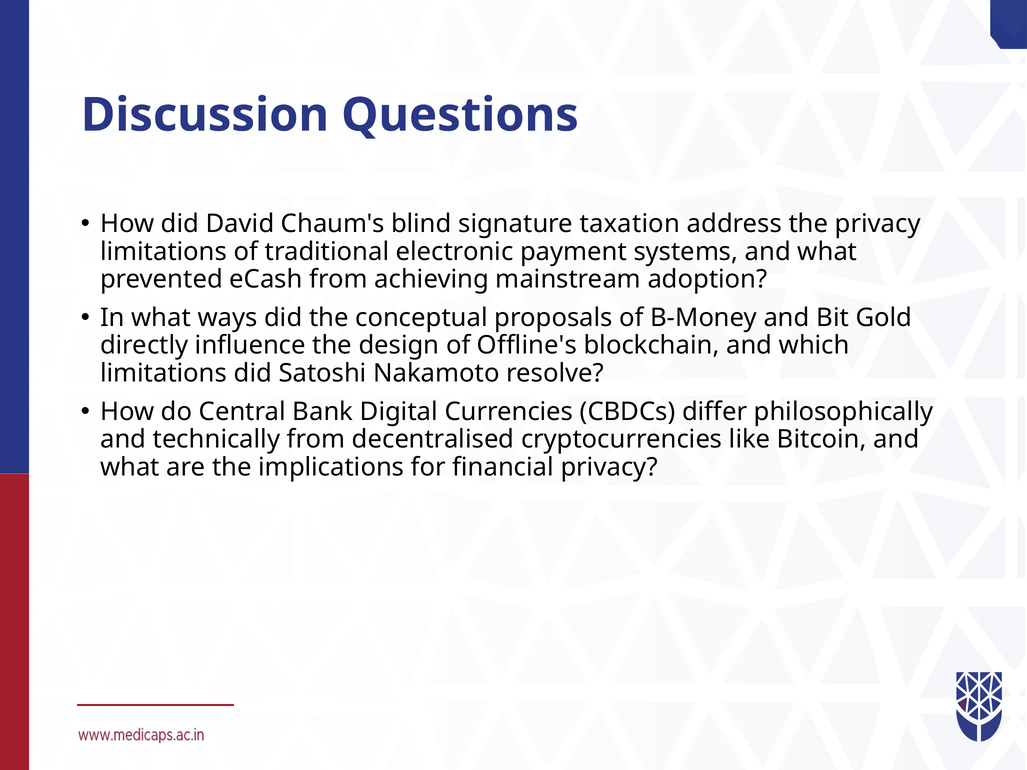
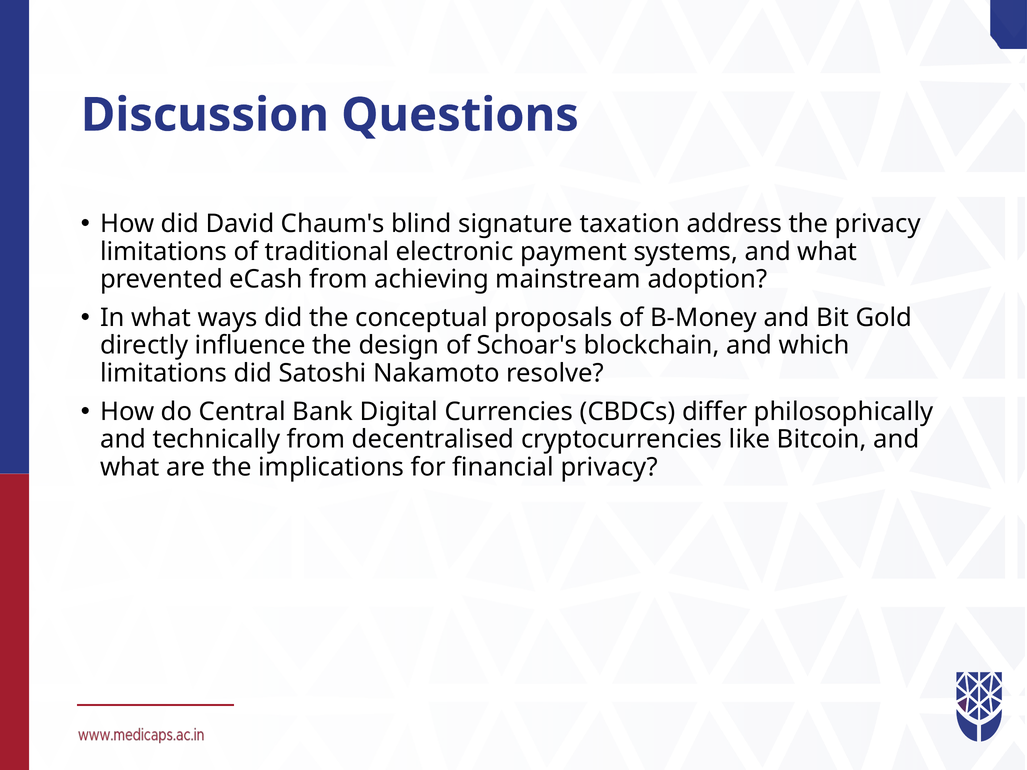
Offline's: Offline's -> Schoar's (527, 346)
